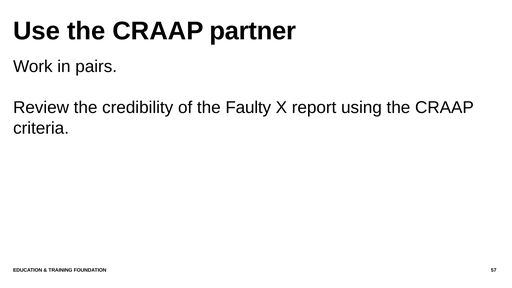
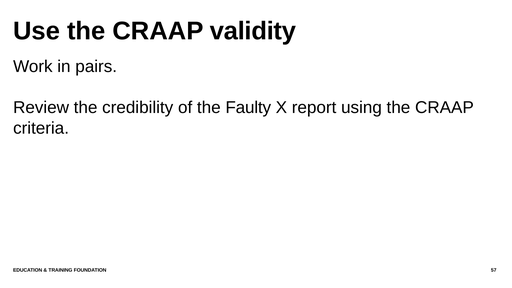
partner: partner -> validity (253, 31)
